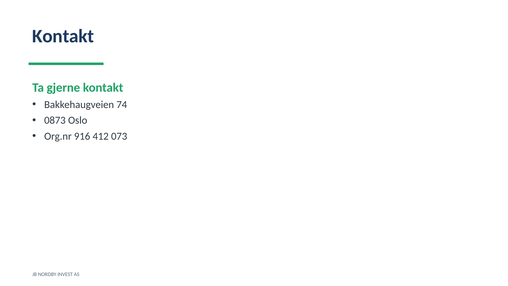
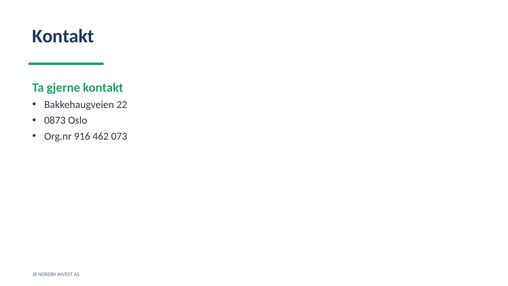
74: 74 -> 22 (122, 104)
412: 412 -> 462 (101, 136)
